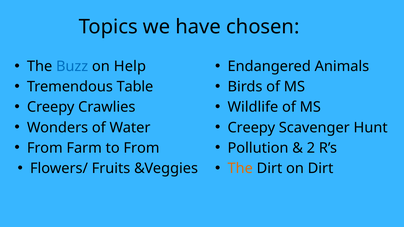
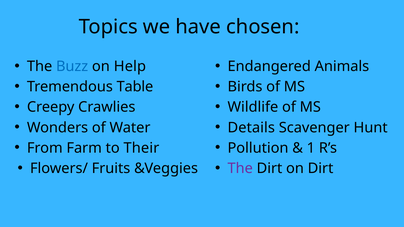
Creepy: Creepy -> Details (251, 128)
to From: From -> Their (141, 148)
2: 2 -> 1 (311, 148)
The colour: orange -> purple (240, 169)
